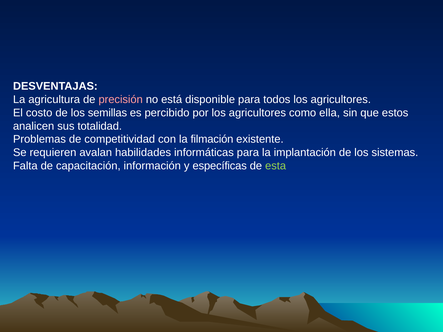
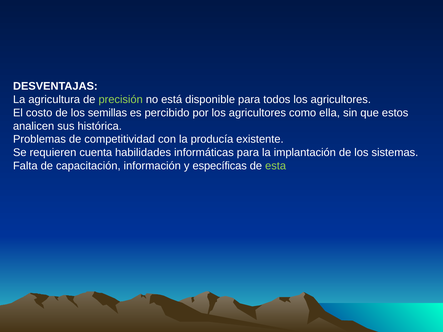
precisión colour: pink -> light green (121, 100)
totalidad: totalidad -> histórica (100, 126)
filmación: filmación -> producía (212, 139)
avalan: avalan -> cuenta (96, 153)
